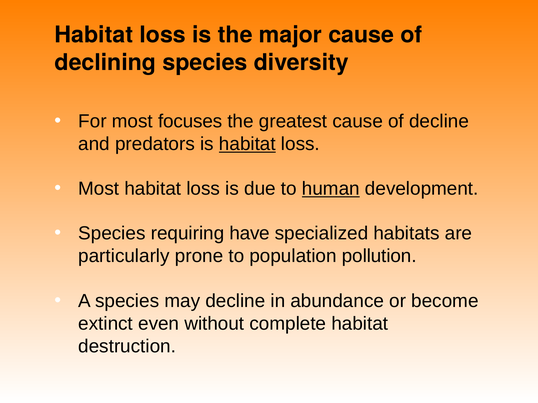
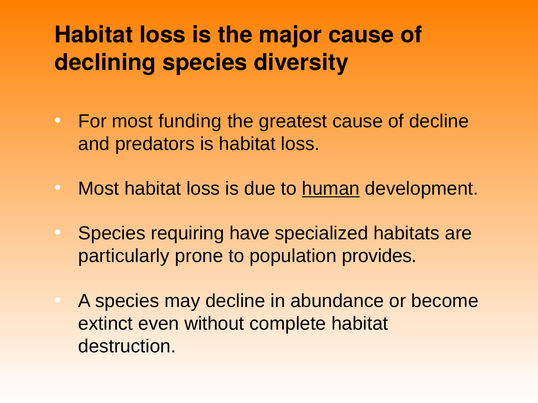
focuses: focuses -> funding (190, 121)
habitat underline: present -> none (247, 144)
pollution: pollution -> provides (379, 256)
